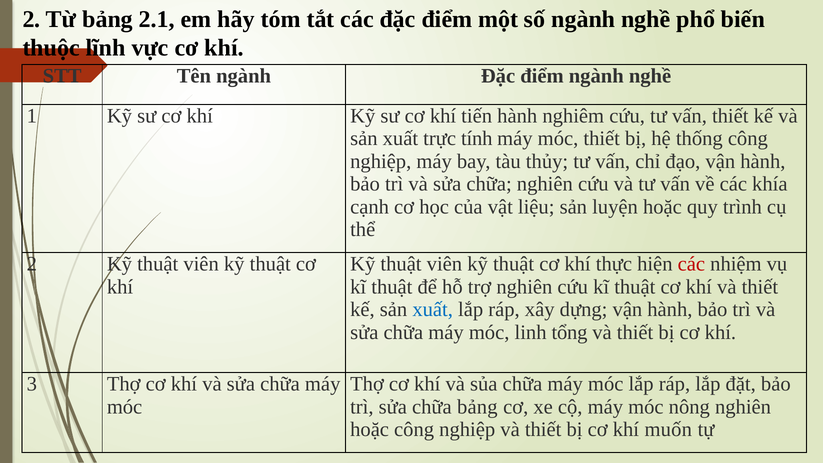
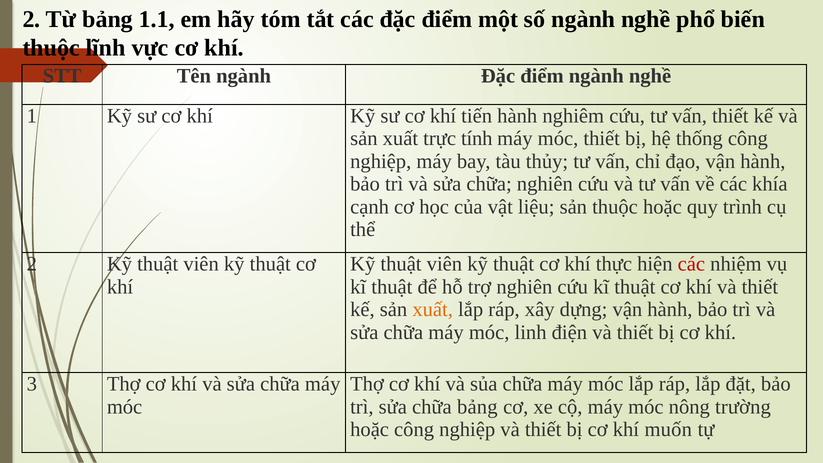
2.1: 2.1 -> 1.1 (157, 19)
sản luyện: luyện -> thuộc (615, 207)
xuất colour: blue -> orange (433, 310)
tổng: tổng -> điện (569, 332)
nông nghiên: nghiên -> trường (743, 407)
